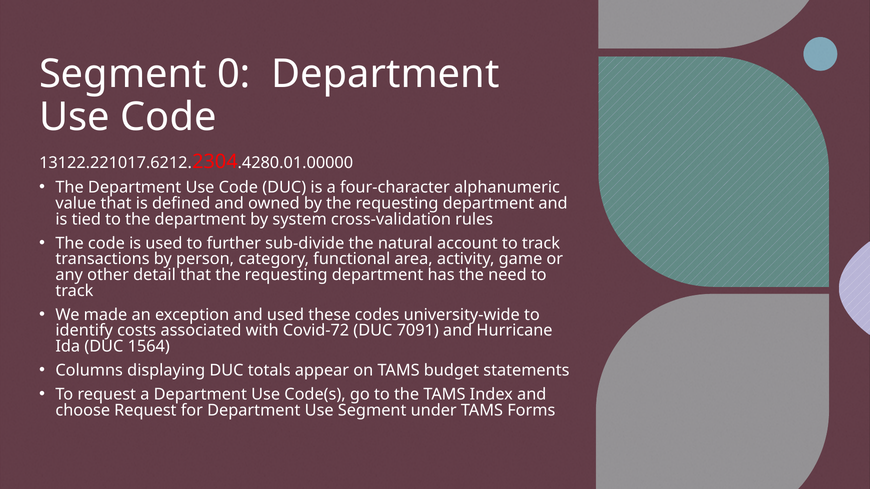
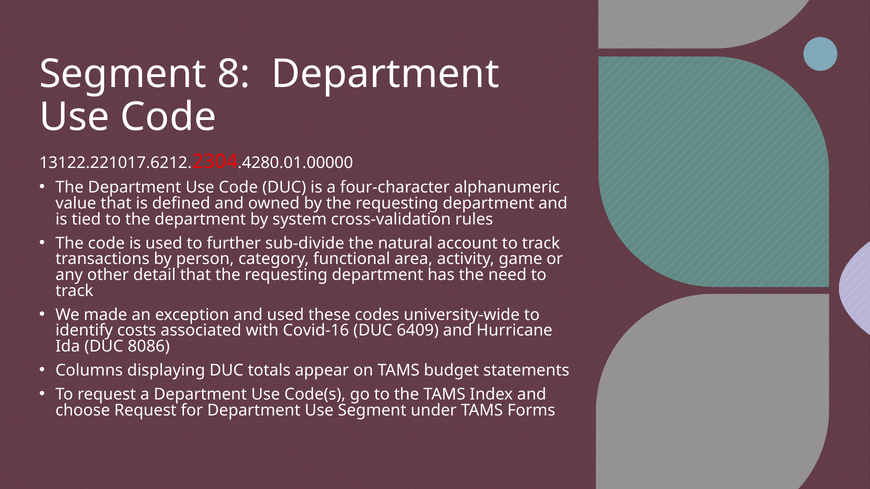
0: 0 -> 8 (234, 74)
Covid-72: Covid-72 -> Covid-16 (316, 331)
7091: 7091 -> 6409 (418, 331)
1564: 1564 -> 8086 (149, 347)
